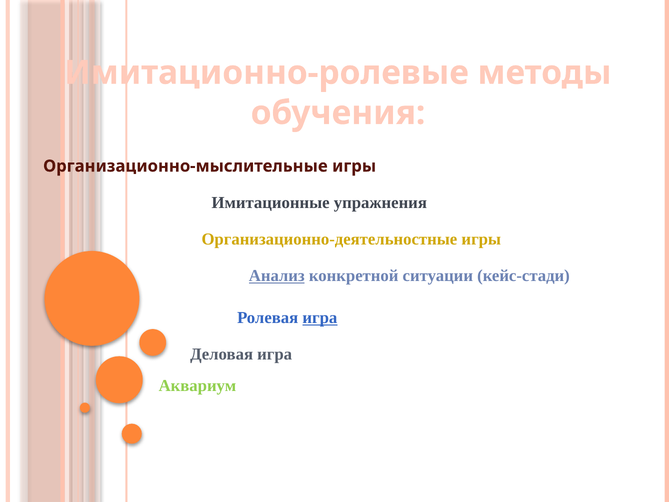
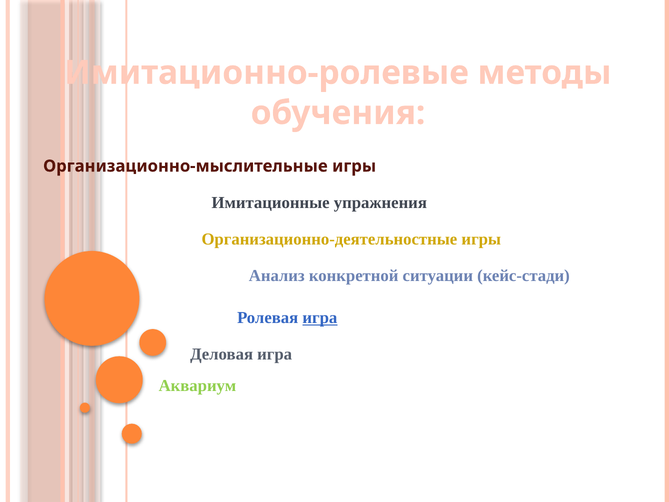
Анализ underline: present -> none (277, 276)
